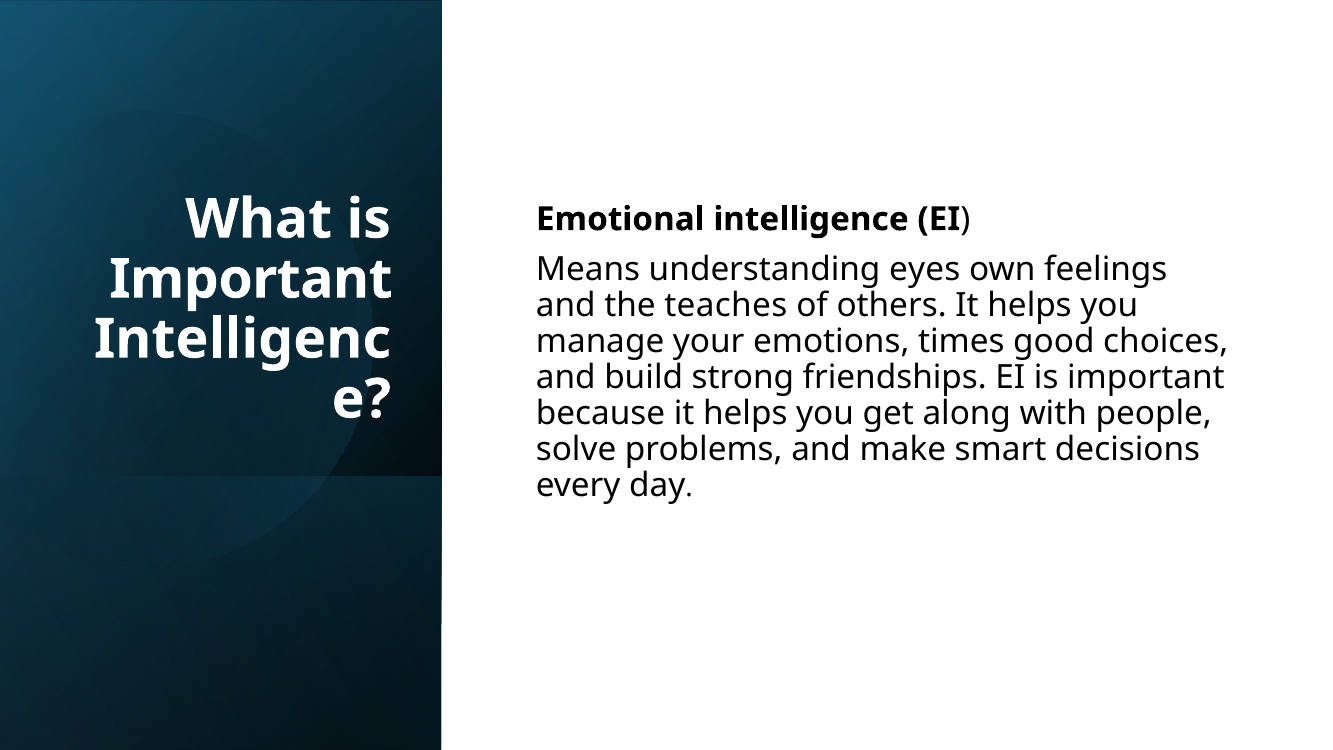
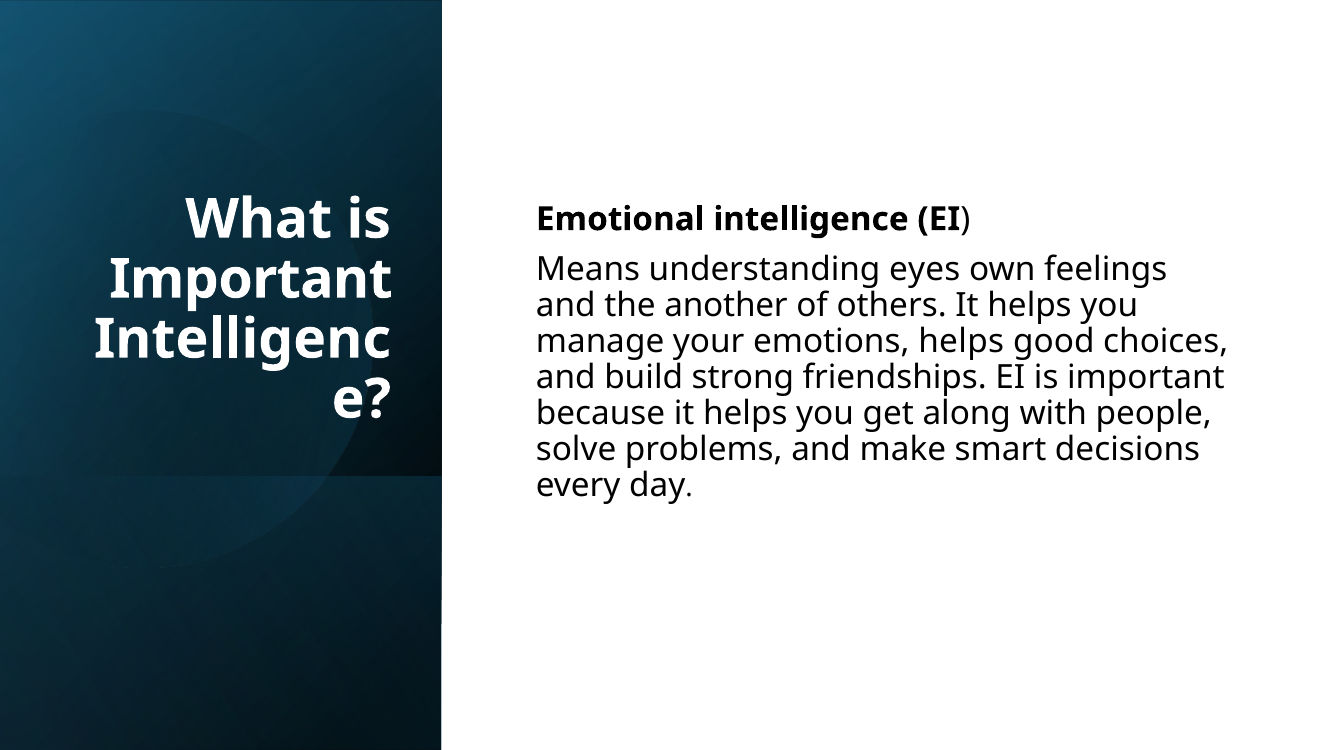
teaches: teaches -> another (726, 305)
emotions times: times -> helps (961, 341)
